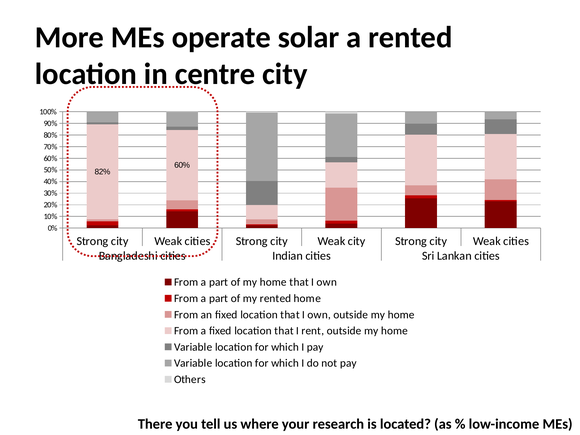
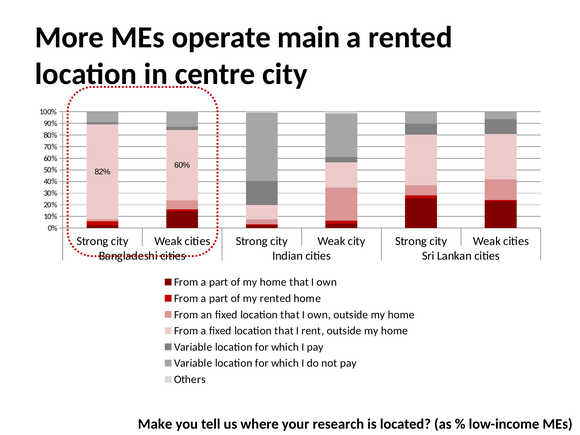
solar: solar -> main (309, 37)
There: There -> Make (155, 424)
